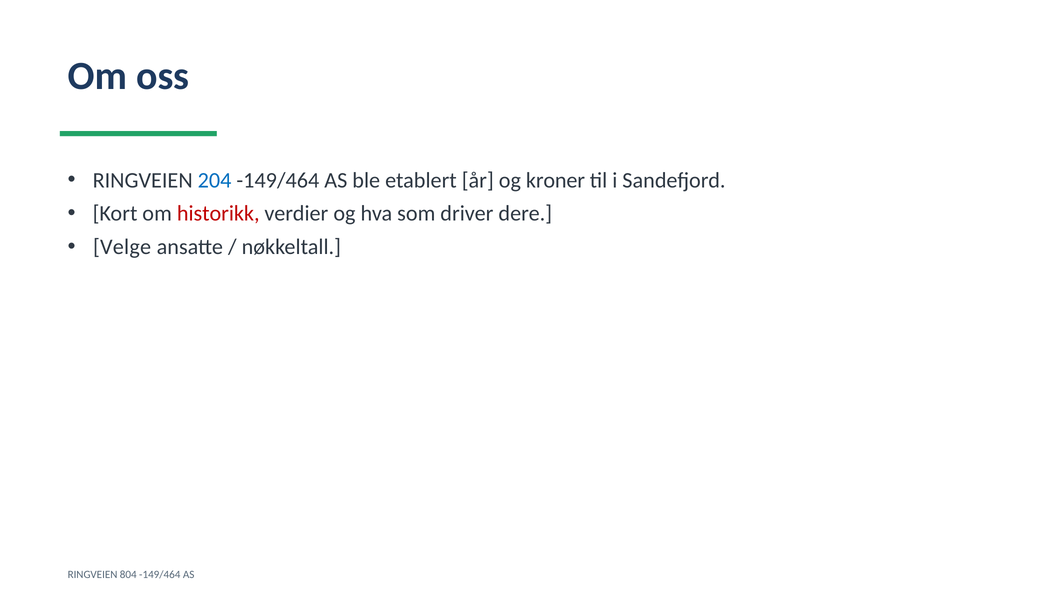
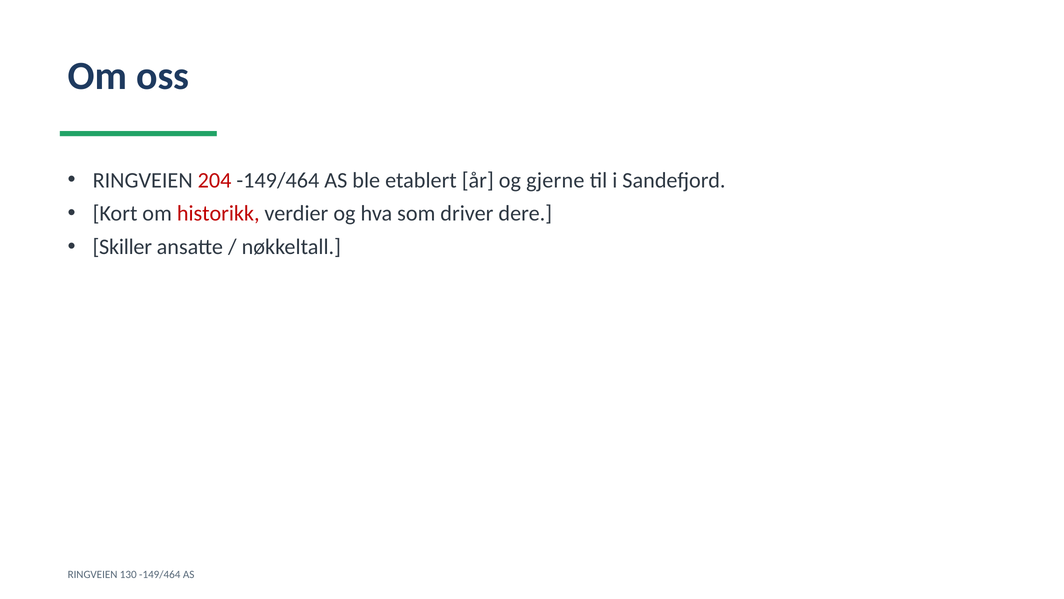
204 colour: blue -> red (215, 180)
kroner: kroner -> gjerne (555, 180)
Velge: Velge -> Skiller (122, 247)
804: 804 -> 130 (128, 574)
